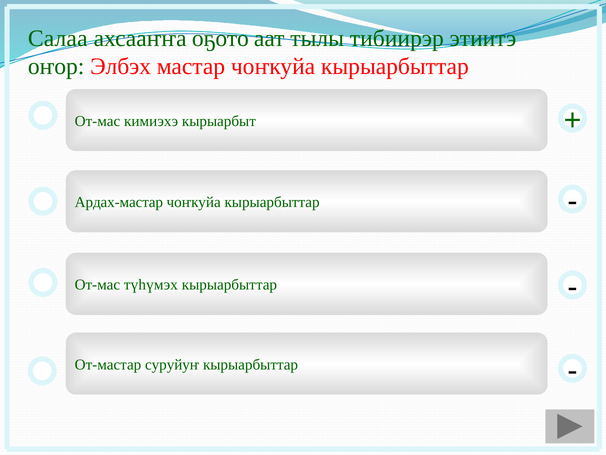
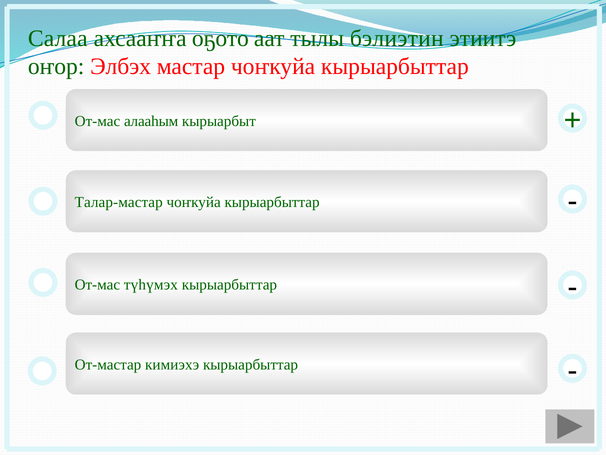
тибиирэр: тибиирэр -> бэлиэтин (397, 38)
кимиэхэ: кимиэхэ -> алааһым (151, 121)
Ардах-мастар: Ардах-мастар -> Талар-мастар (119, 202)
суруйуҥ: суруйуҥ -> кимиэхэ (172, 364)
